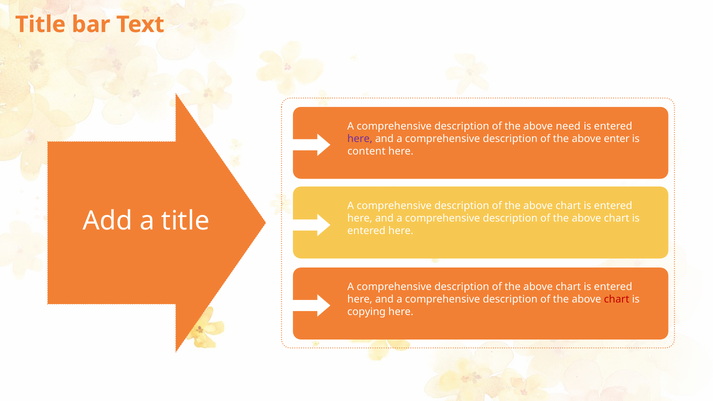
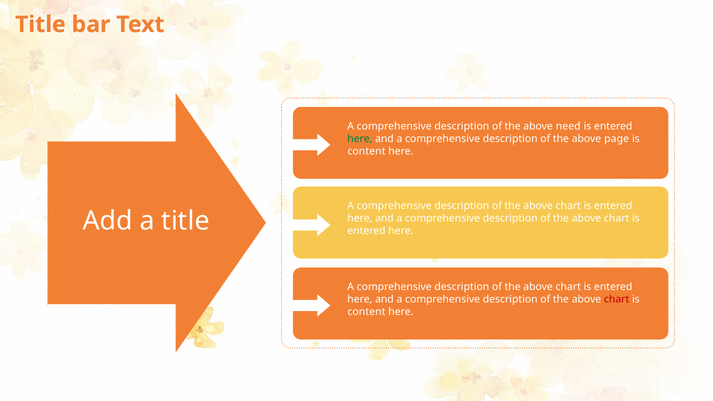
here colour: purple -> green (360, 139)
enter: enter -> page (617, 139)
copying: copying -> content (366, 312)
